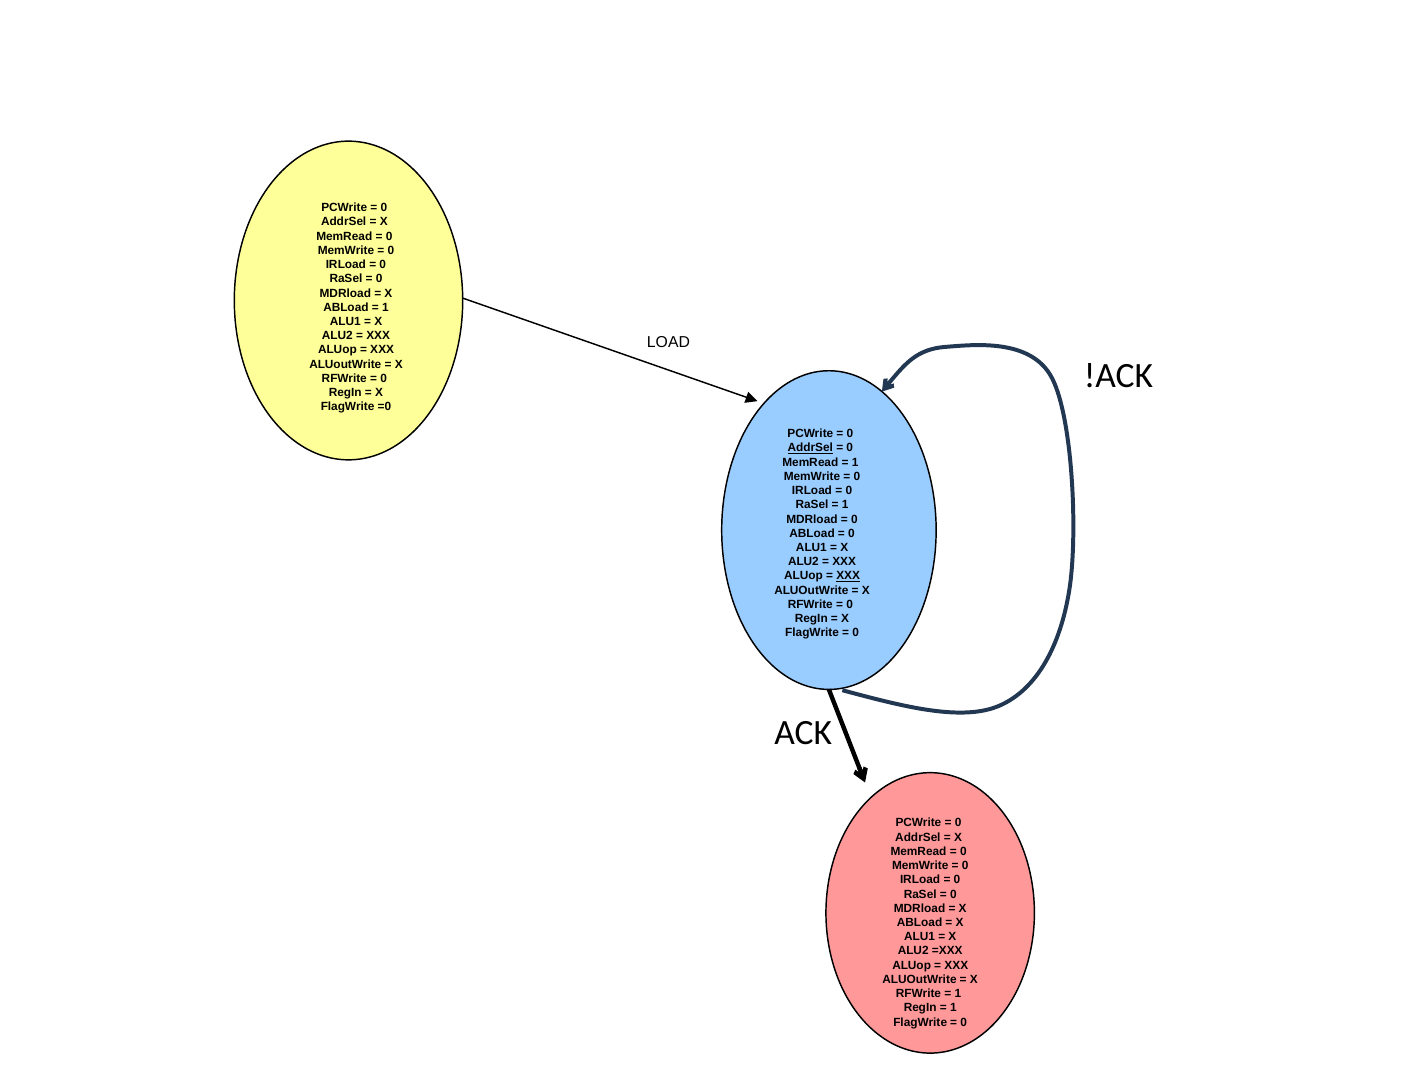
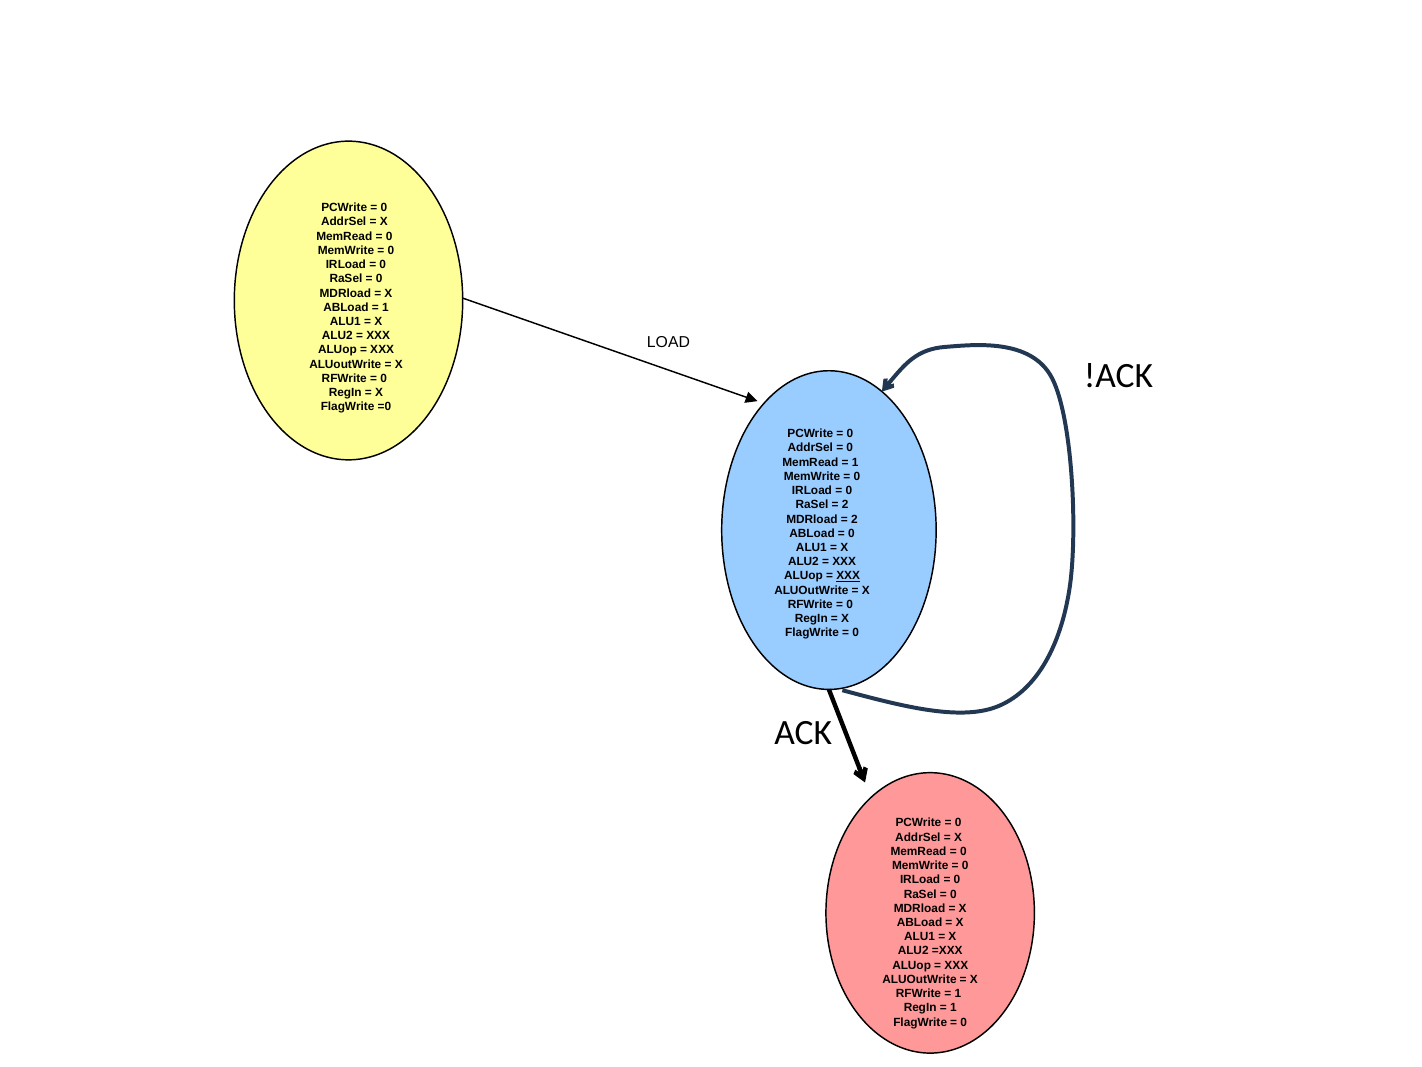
AddrSel underline: present -> none (810, 448)
1: 1 -> 2 (845, 505)
0: 0 -> 2 (854, 519)
